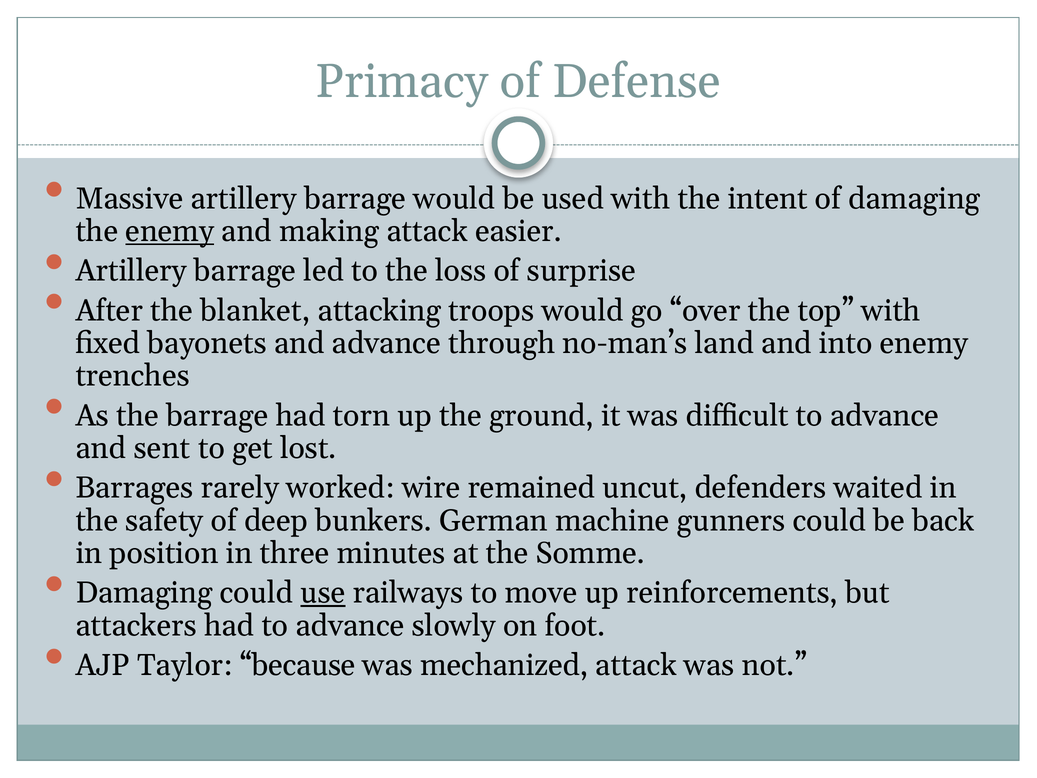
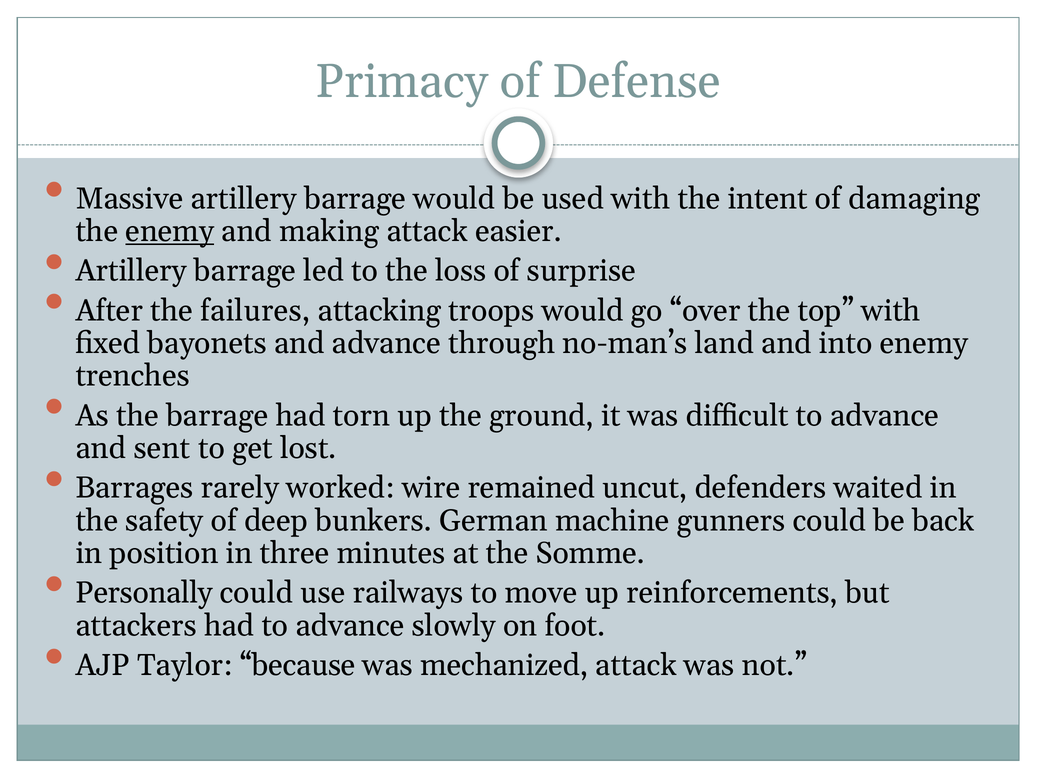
blanket: blanket -> failures (255, 311)
Damaging: Damaging -> Personally (144, 593)
use underline: present -> none (323, 593)
